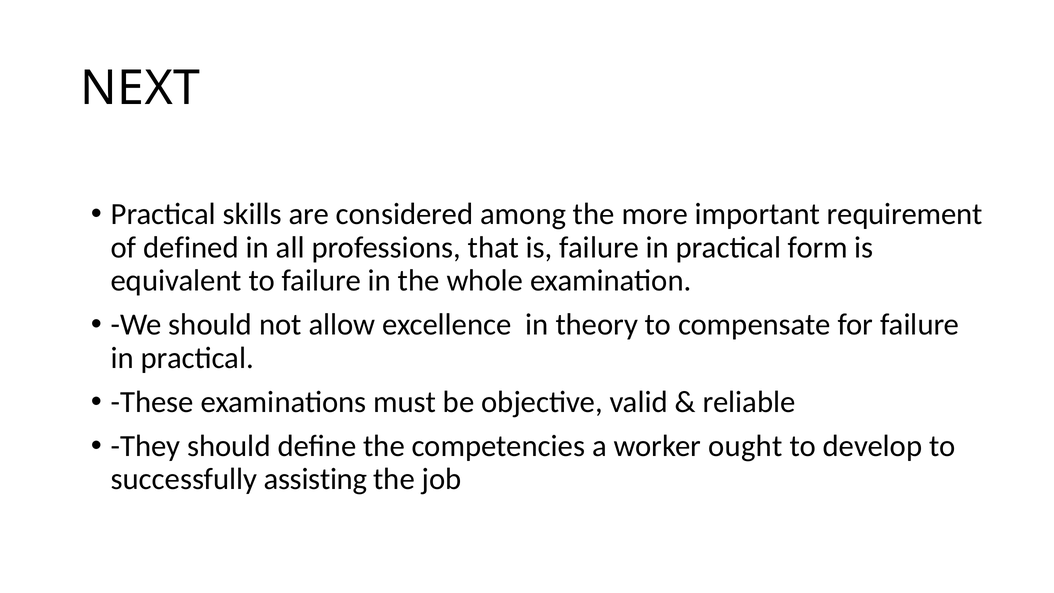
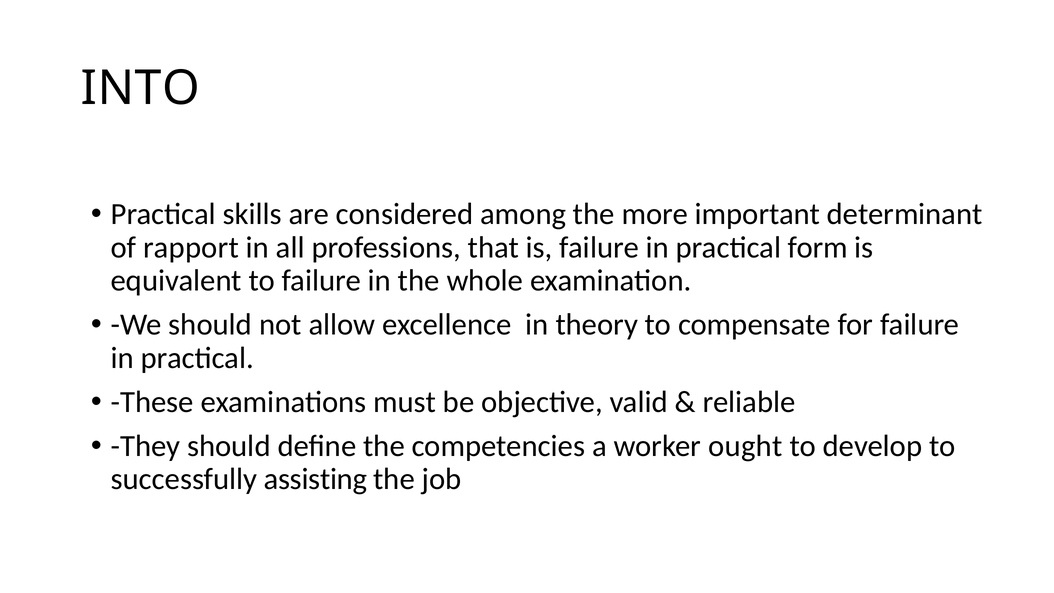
NEXT: NEXT -> INTO (140, 89)
requirement: requirement -> determinant (905, 214)
defined: defined -> rapport (191, 247)
